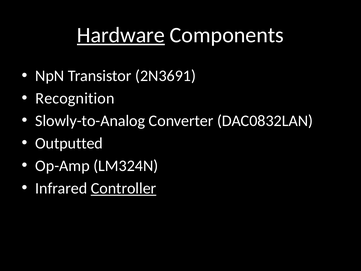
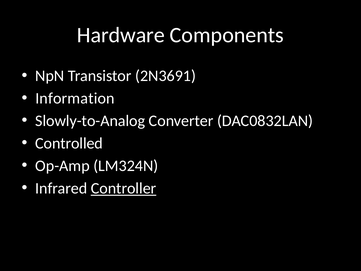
Hardware underline: present -> none (121, 35)
Recognition: Recognition -> Information (75, 98)
Outputted: Outputted -> Controlled (69, 143)
